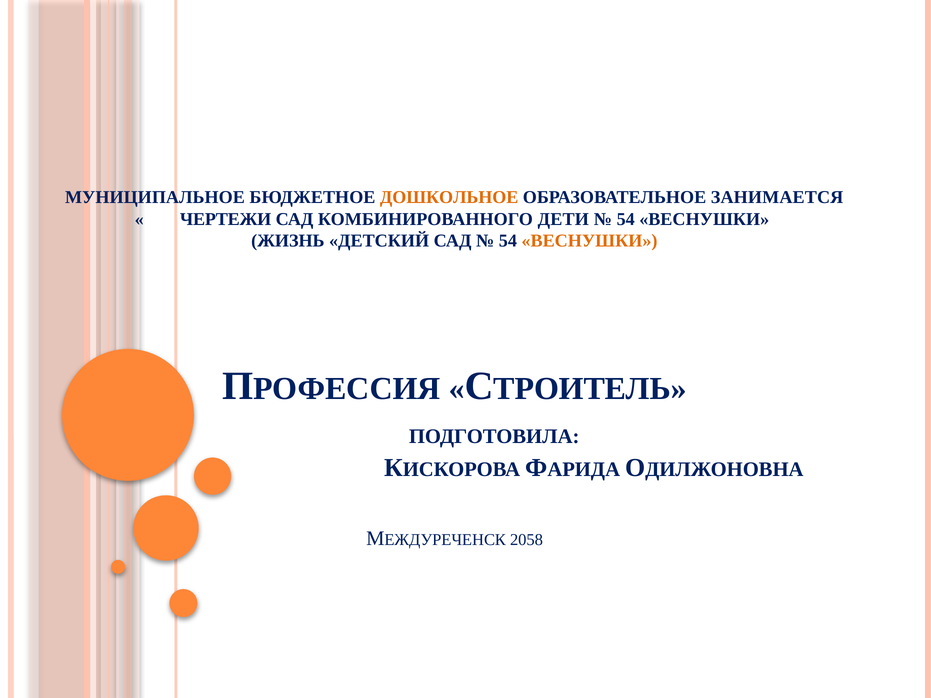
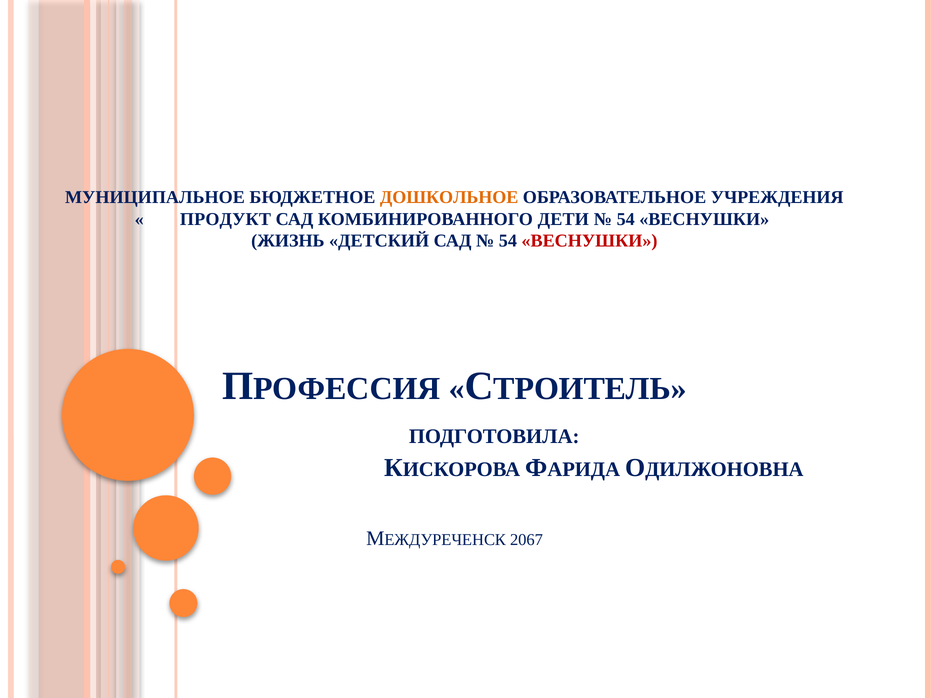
ЗАНИМАЕТСЯ: ЗАНИМАЕТСЯ -> УЧРЕЖДЕНИЯ (777, 198)
ЧЕРТЕЖИ: ЧЕРТЕЖИ -> ПРОДУКТ (225, 219)
ВЕСНУШКИ colour: orange -> red (589, 241)
2058: 2058 -> 2067 (526, 540)
